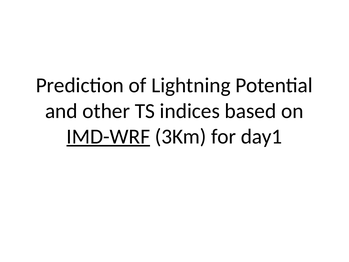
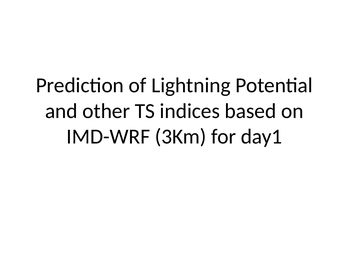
IMD-WRF underline: present -> none (108, 136)
